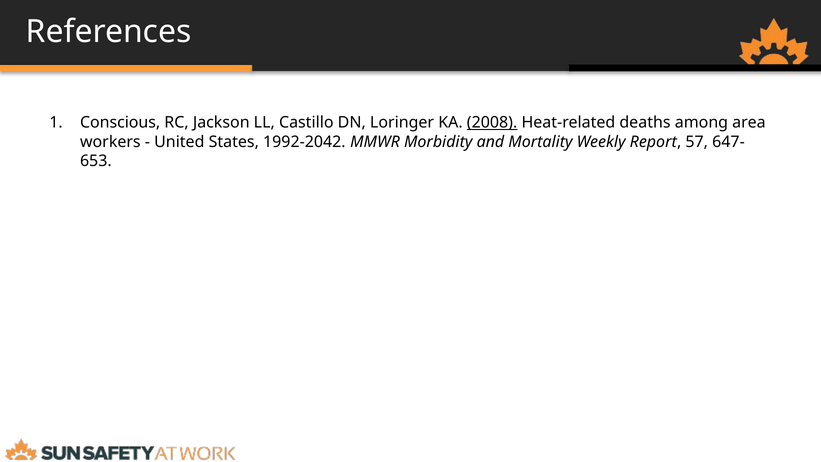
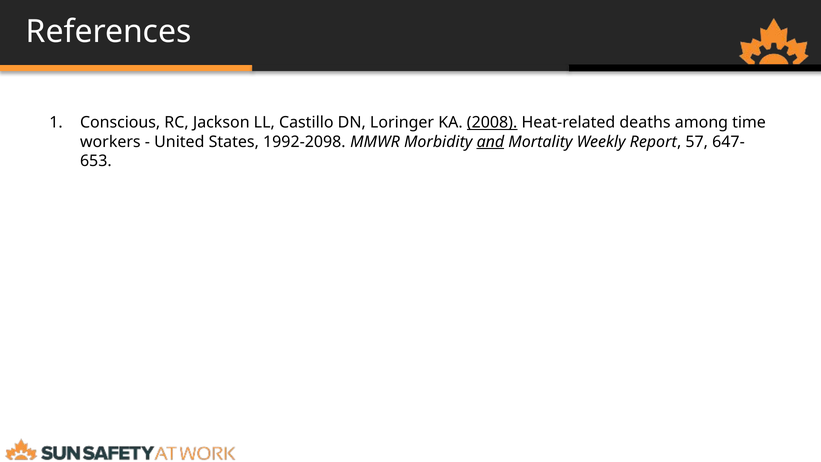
area: area -> time (749, 123)
1992-2042: 1992-2042 -> 1992-2098 (304, 142)
and underline: none -> present (490, 142)
